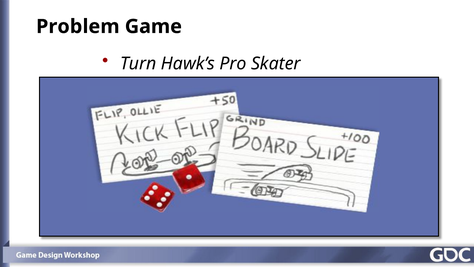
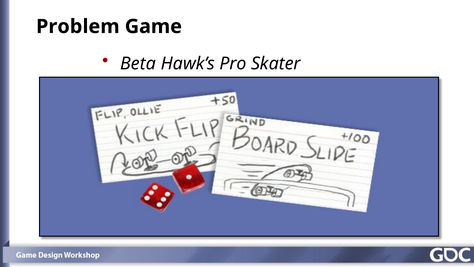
Turn: Turn -> Beta (138, 64)
